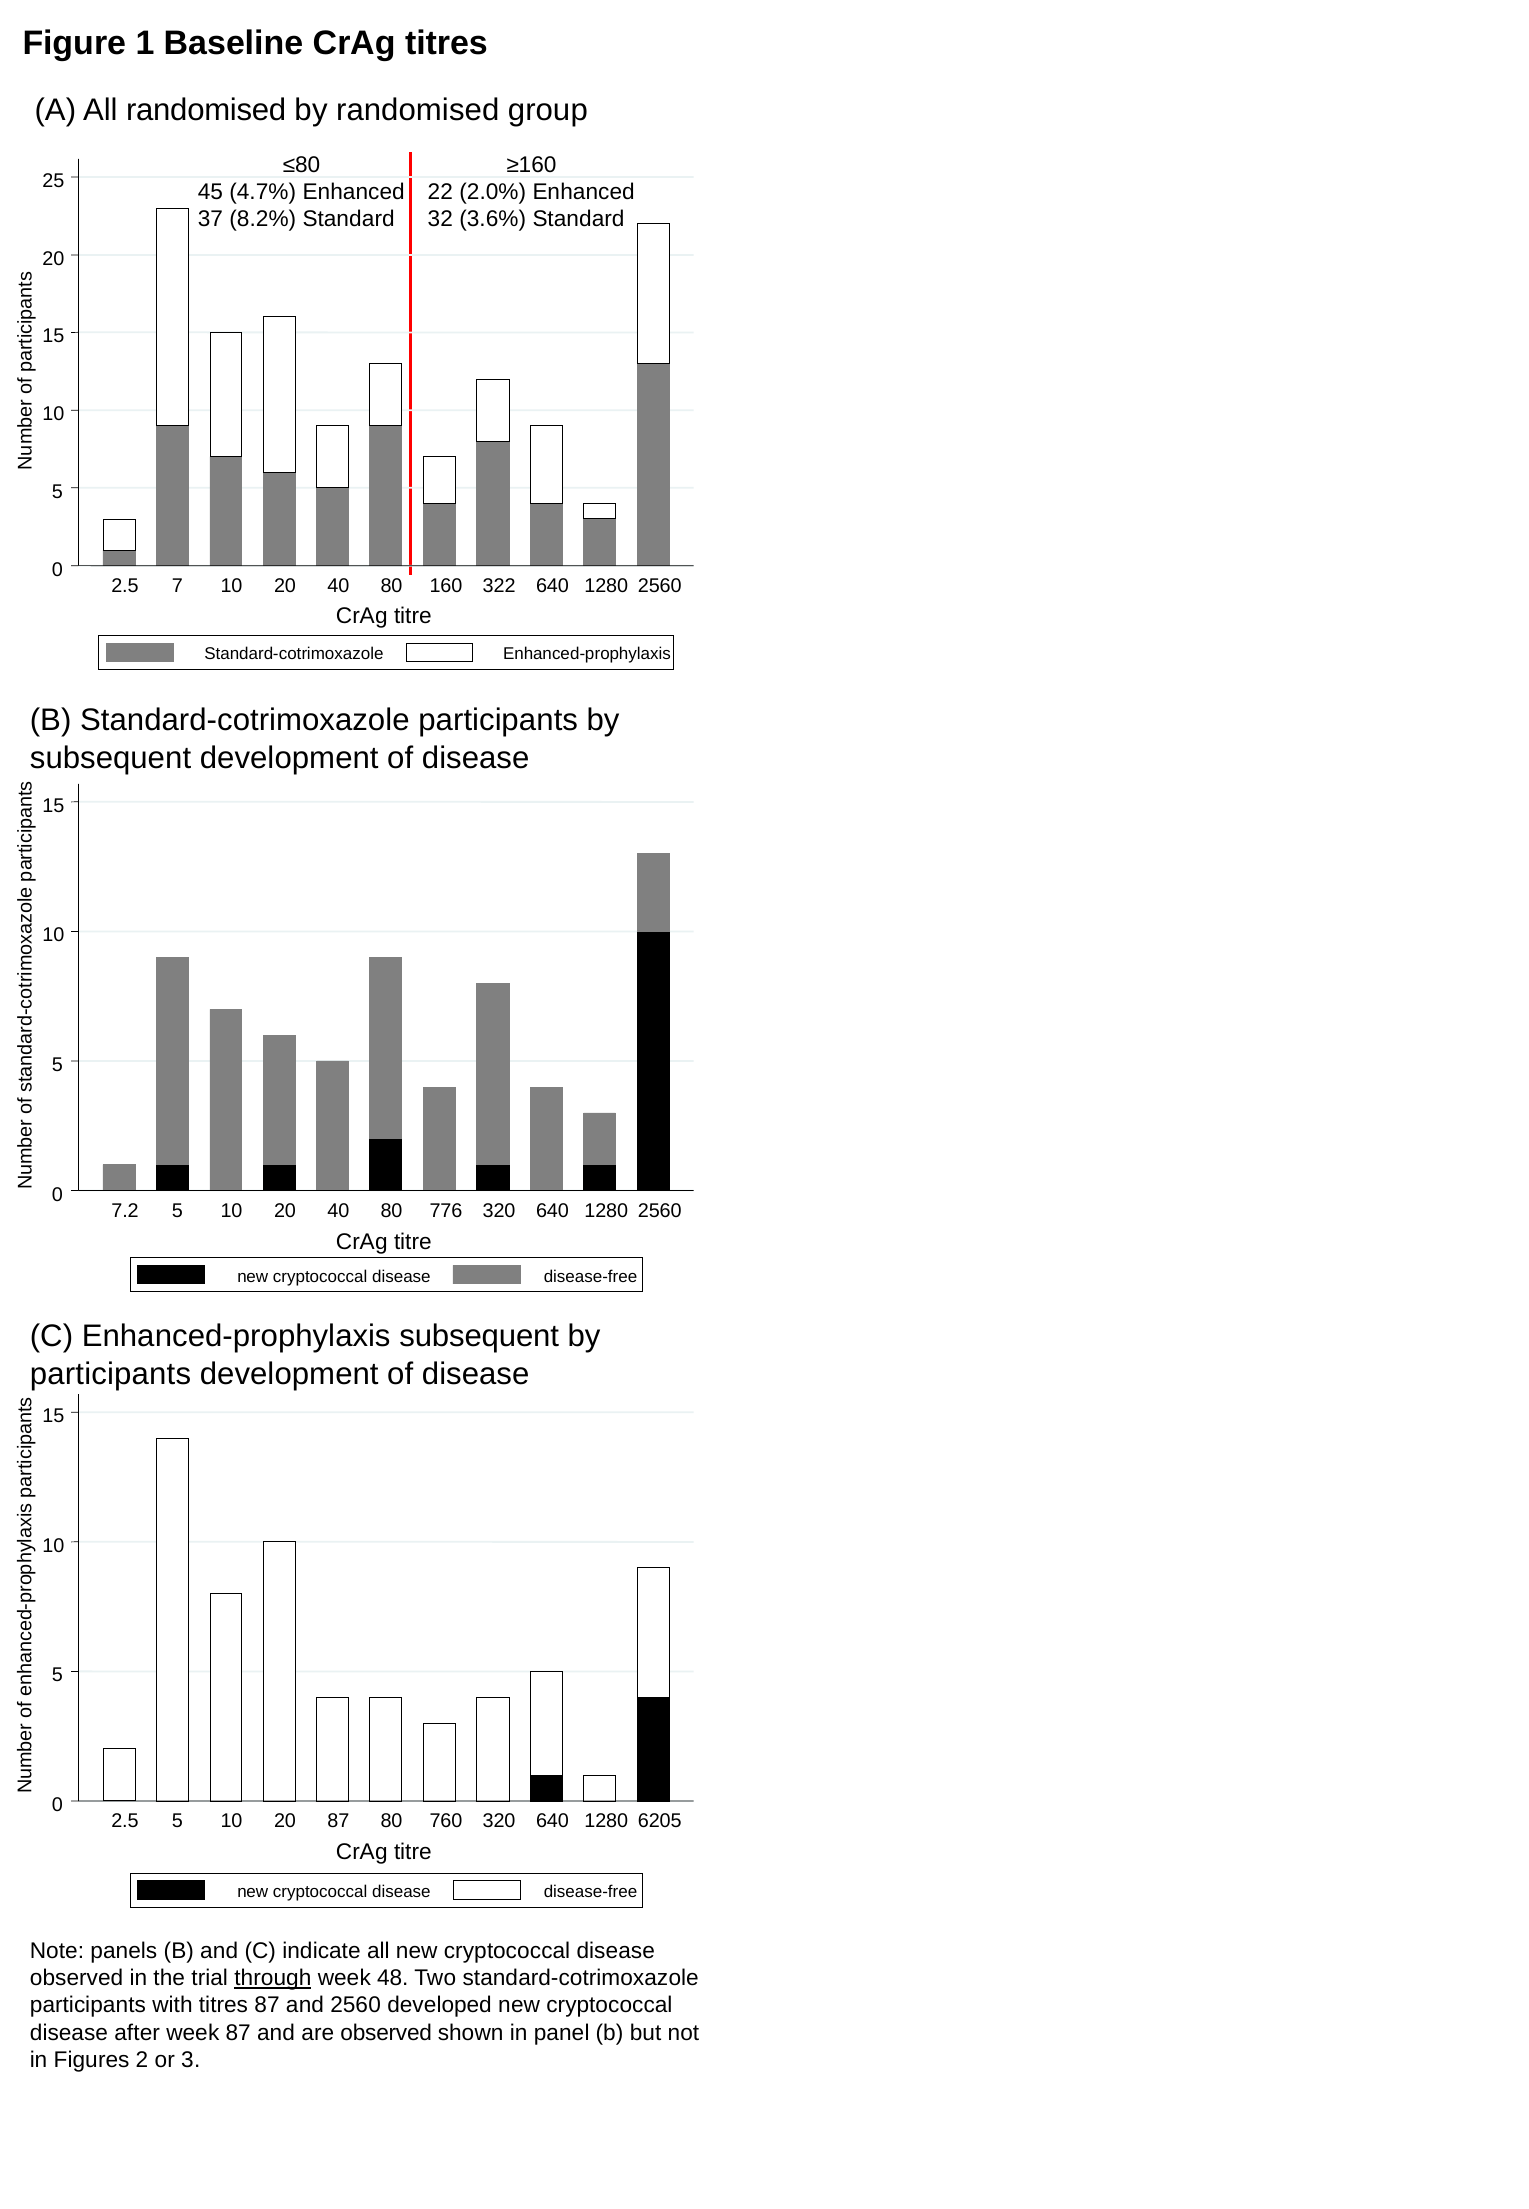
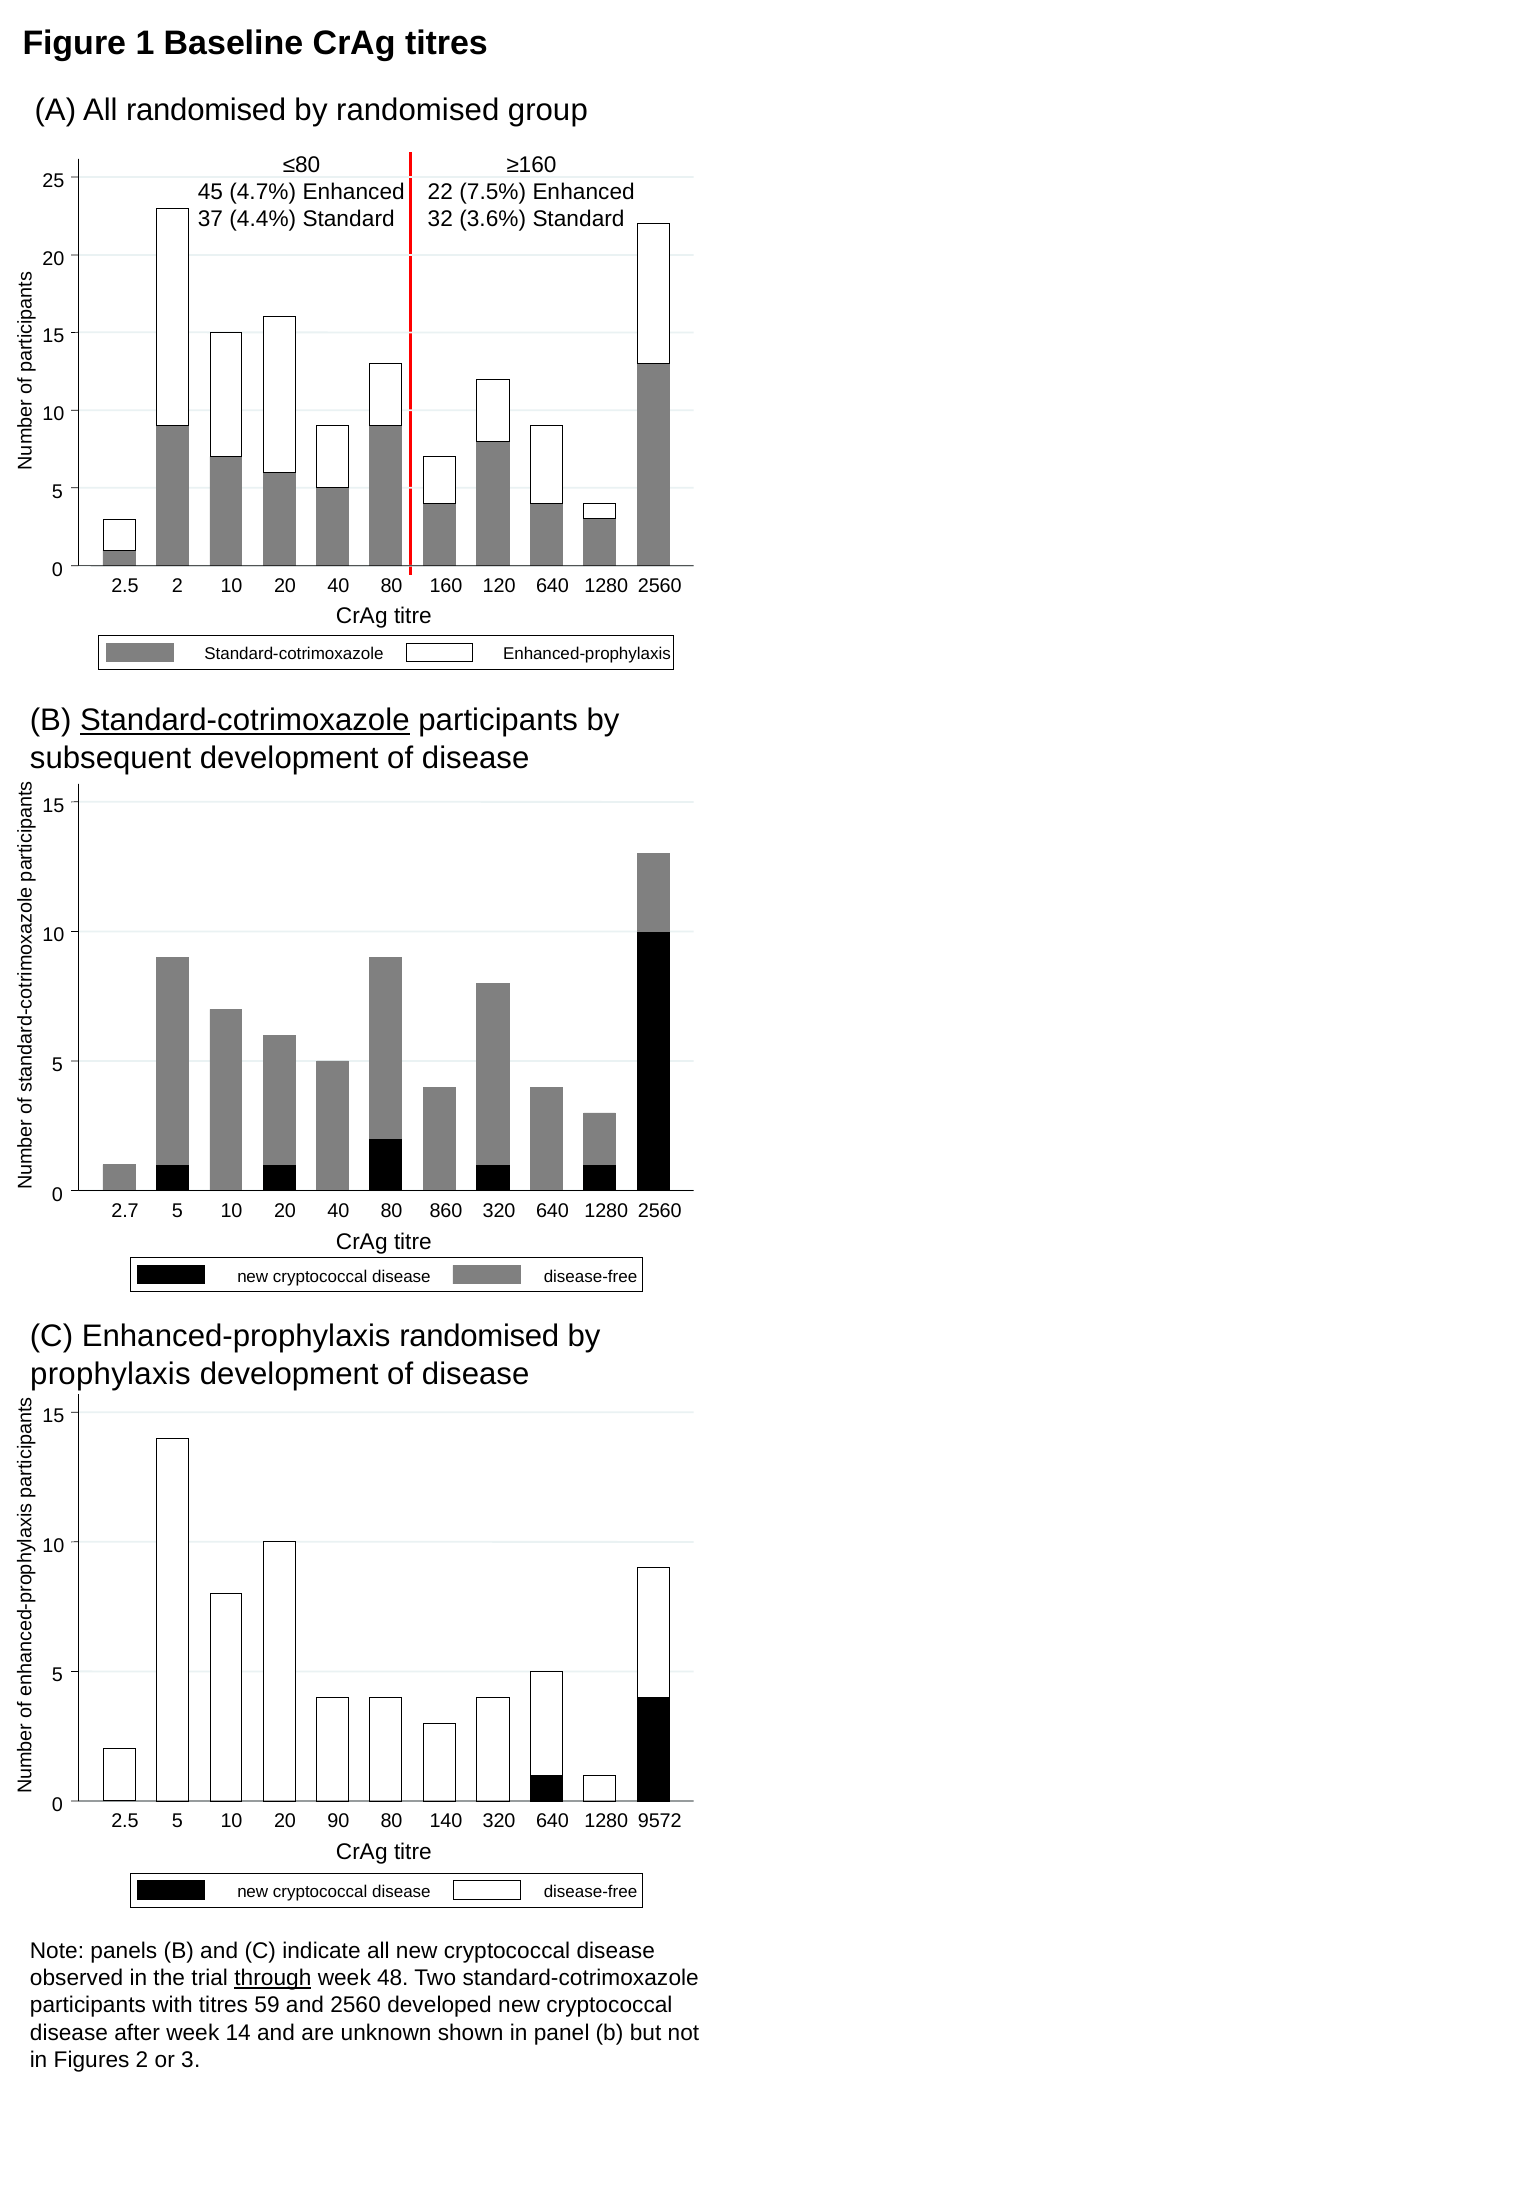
2.0%: 2.0% -> 7.5% (493, 192)
8.2%: 8.2% -> 4.4% (263, 219)
2.5 7: 7 -> 2 (177, 586)
322: 322 -> 120 (499, 586)
Standard-cotrimoxazole underline: none -> present (245, 720)
7.2: 7.2 -> 2.7 (125, 1211)
776: 776 -> 860 (446, 1211)
Enhanced-prophylaxis subsequent: subsequent -> randomised (479, 1336)
participants: participants -> prophylaxis (110, 1374)
20 87: 87 -> 90 (338, 1821)
760: 760 -> 140 (446, 1821)
6205: 6205 -> 9572 (660, 1821)
titres 87: 87 -> 59 (267, 2005)
week 87: 87 -> 14 (238, 2032)
are observed: observed -> unknown (386, 2032)
